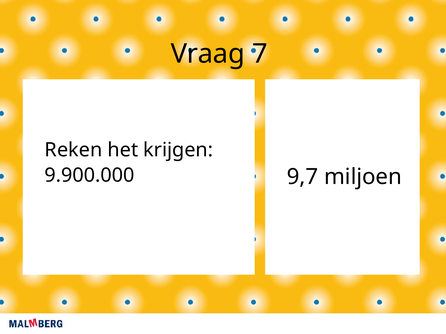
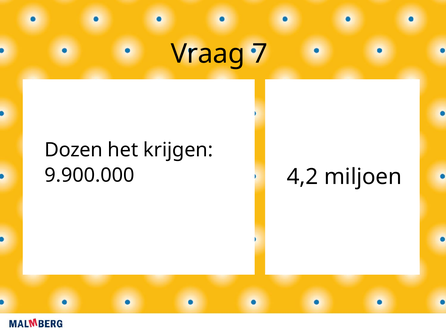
Reken: Reken -> Dozen (74, 150)
9,7: 9,7 -> 4,2 (303, 177)
